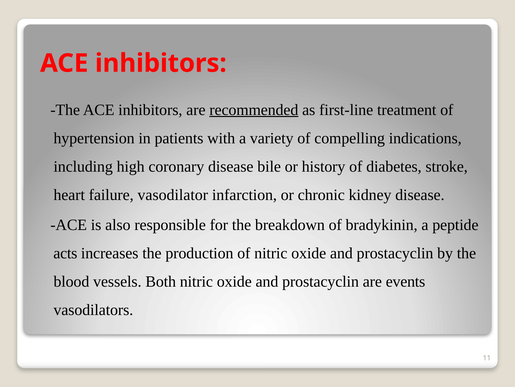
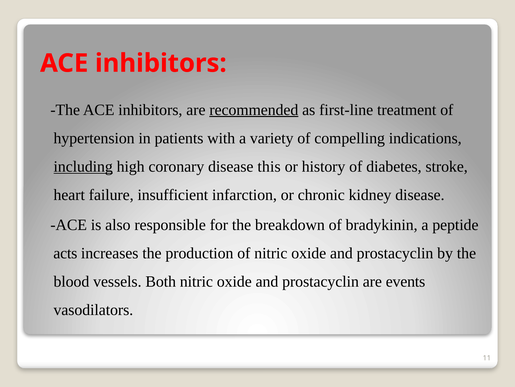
including underline: none -> present (83, 166)
bile: bile -> this (269, 166)
vasodilator: vasodilator -> insufficient (173, 195)
